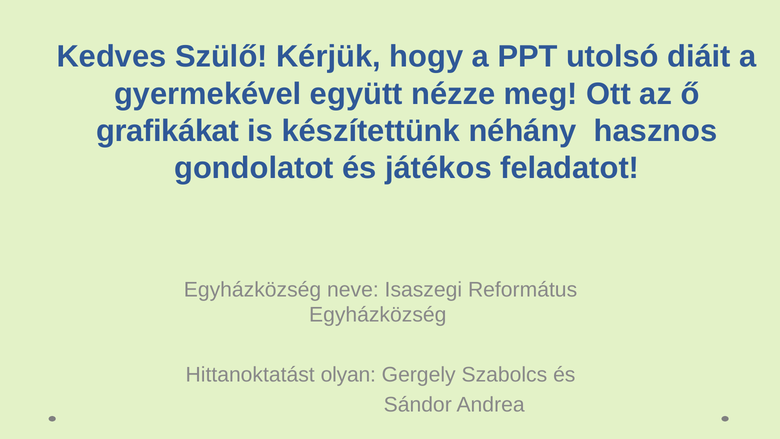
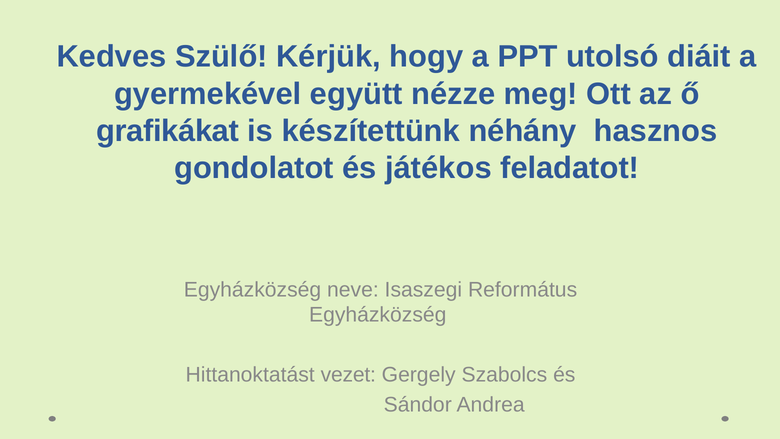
olyan: olyan -> vezet (348, 375)
